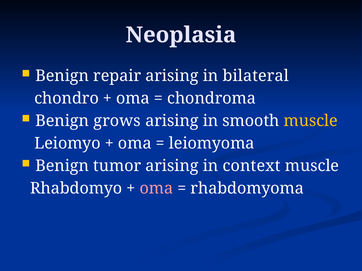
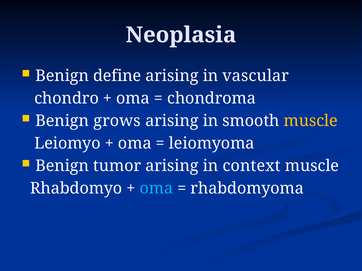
repair: repair -> define (117, 76)
bilateral: bilateral -> vascular (256, 76)
oma colour: pink -> light blue (156, 189)
